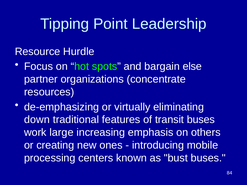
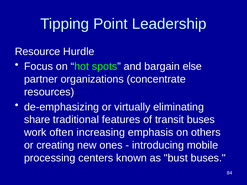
down: down -> share (37, 120)
large: large -> often (61, 133)
